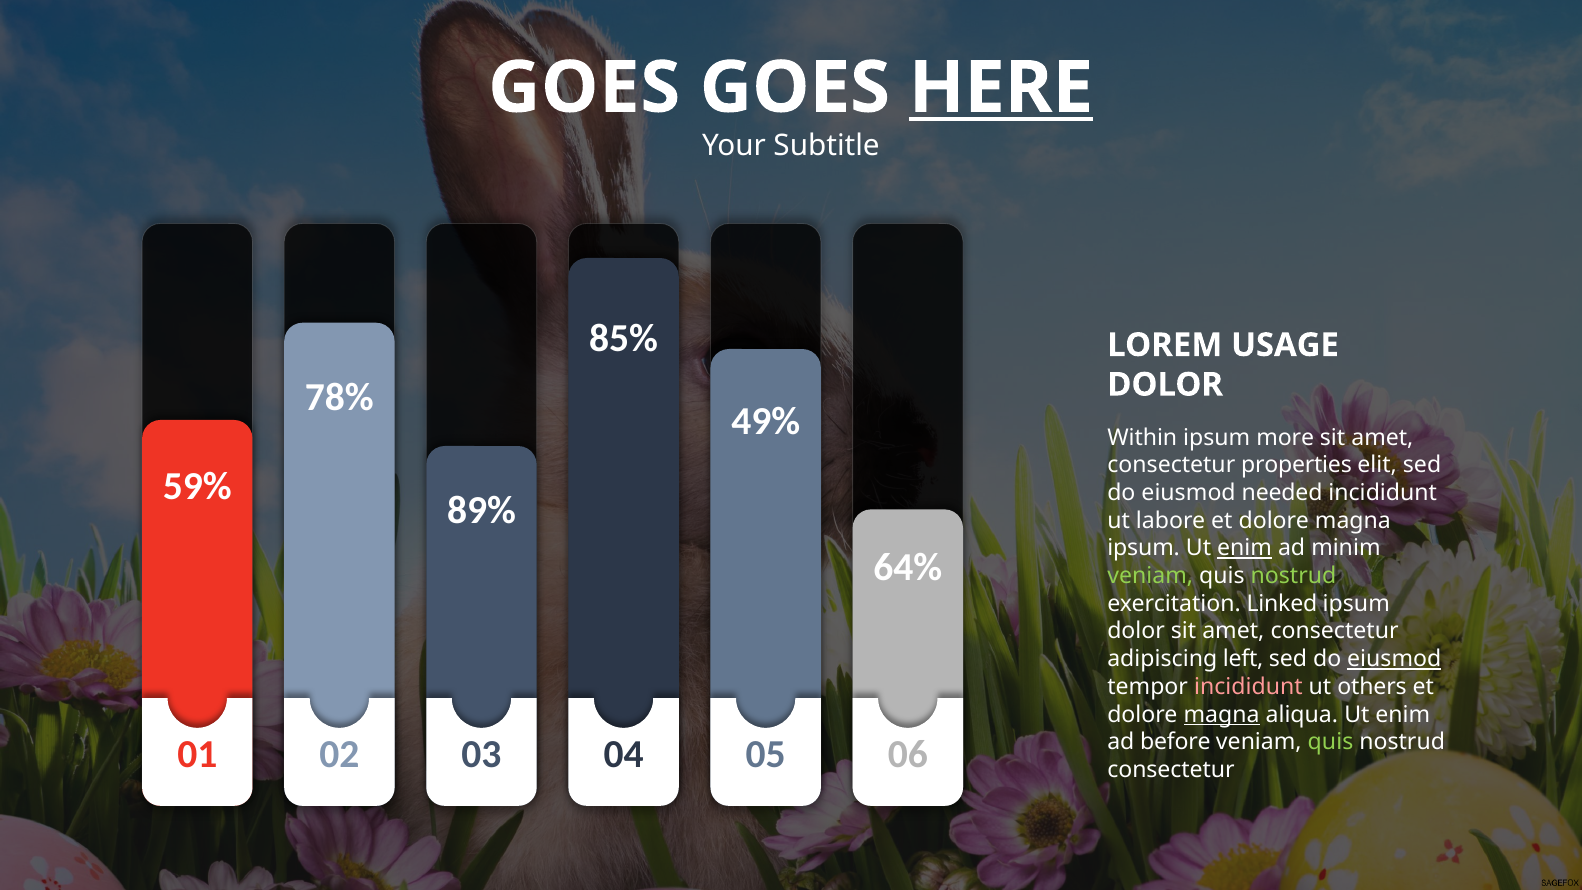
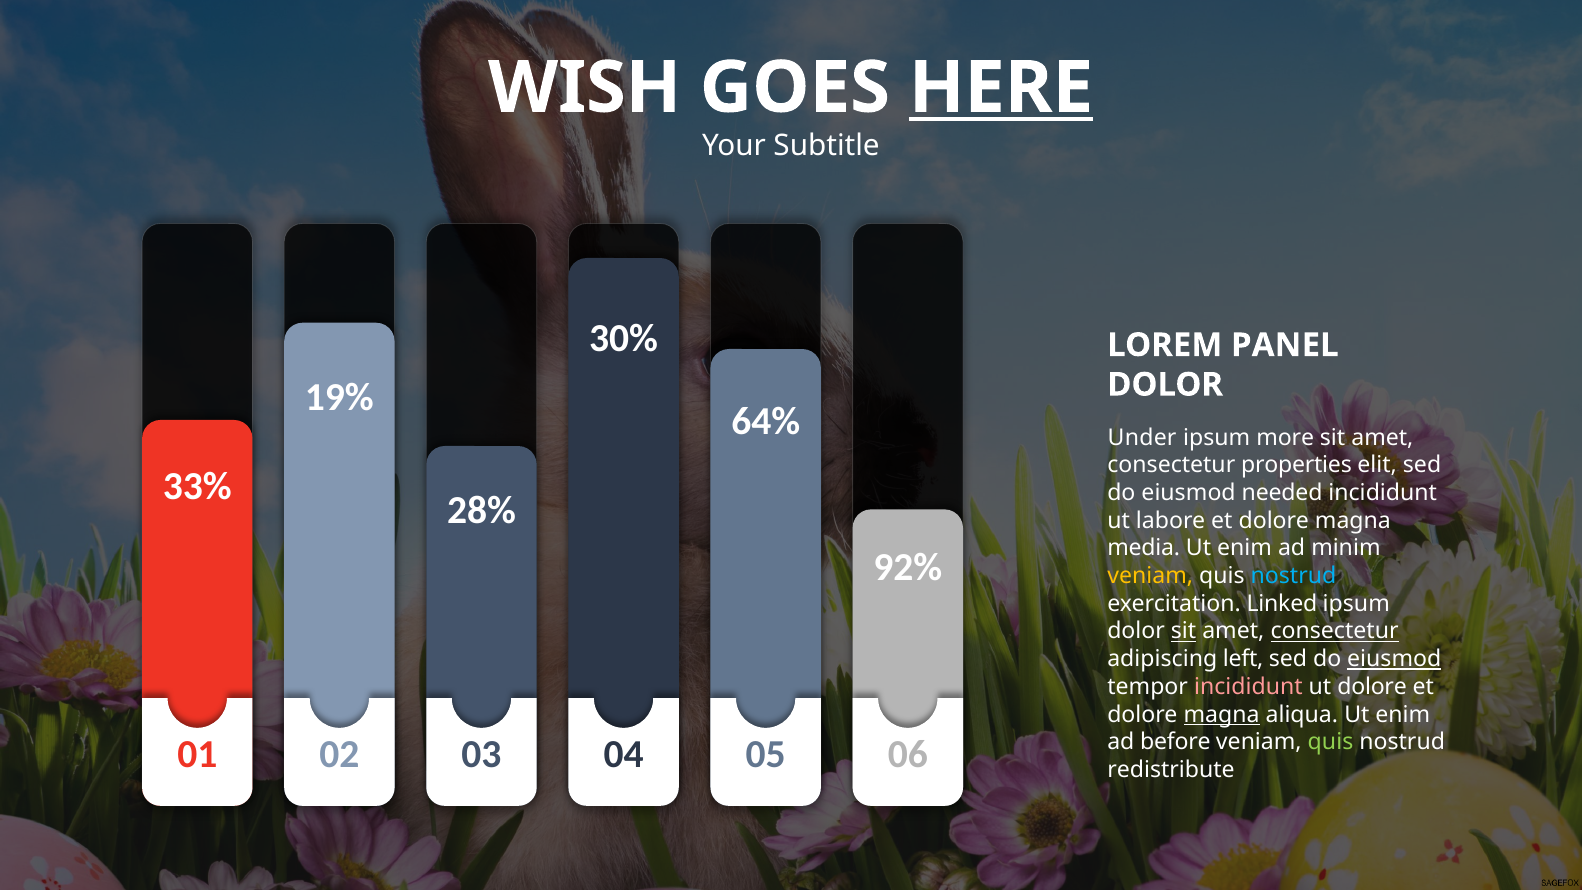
GOES: GOES -> WISH (585, 88)
85%: 85% -> 30% (624, 339)
USAGE: USAGE -> PANEL (1285, 345)
78%: 78% -> 19% (339, 398)
49%: 49% -> 64% (766, 422)
Within: Within -> Under (1142, 437)
59%: 59% -> 33% (197, 486)
89%: 89% -> 28% (481, 510)
ipsum: ipsum -> media (1144, 548)
enim underline: present -> none (1244, 548)
64%: 64% -> 92% (908, 568)
veniam colour: light green -> yellow (1150, 576)
nostrud colour: light green -> light blue (1293, 576)
sit underline: none -> present (1184, 631)
consectetur underline: none -> present (1335, 631)
ut others: others -> dolore (1372, 687)
consectetur: consectetur -> redistribute (1171, 770)
